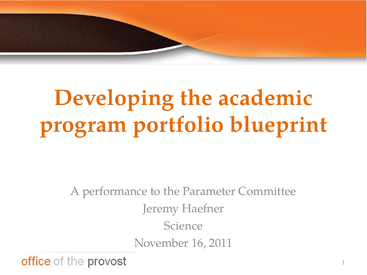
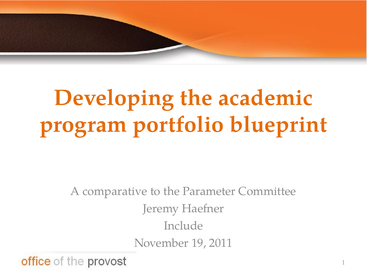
performance: performance -> comparative (115, 191)
Science: Science -> Include (183, 226)
16: 16 -> 19 (199, 243)
